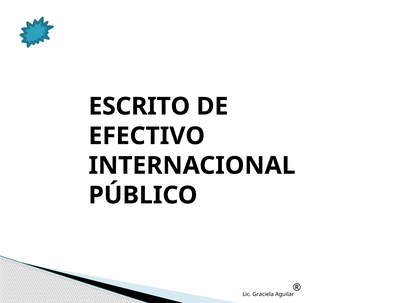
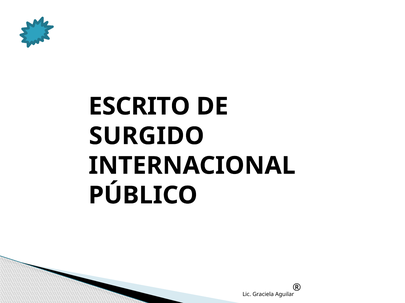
EFECTIVO: EFECTIVO -> SURGIDO (147, 136)
